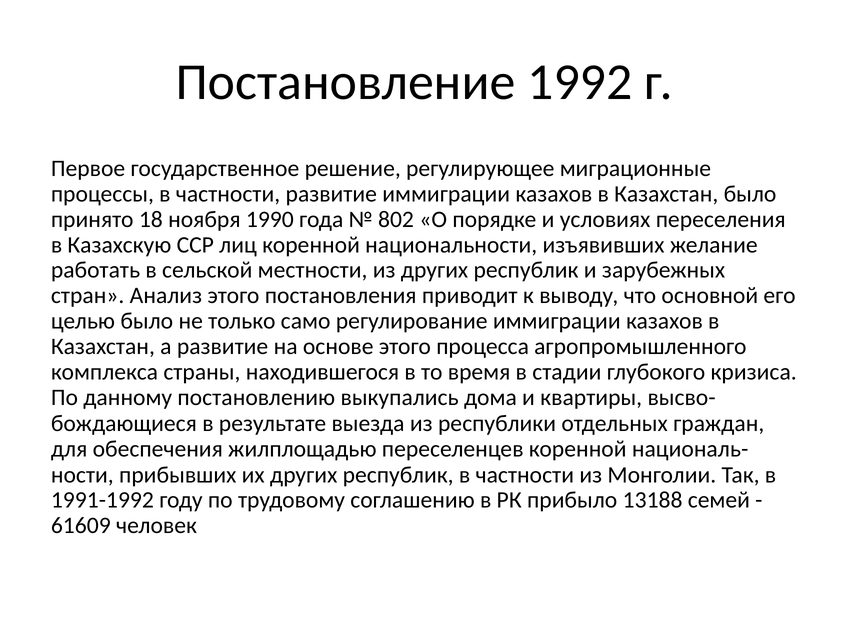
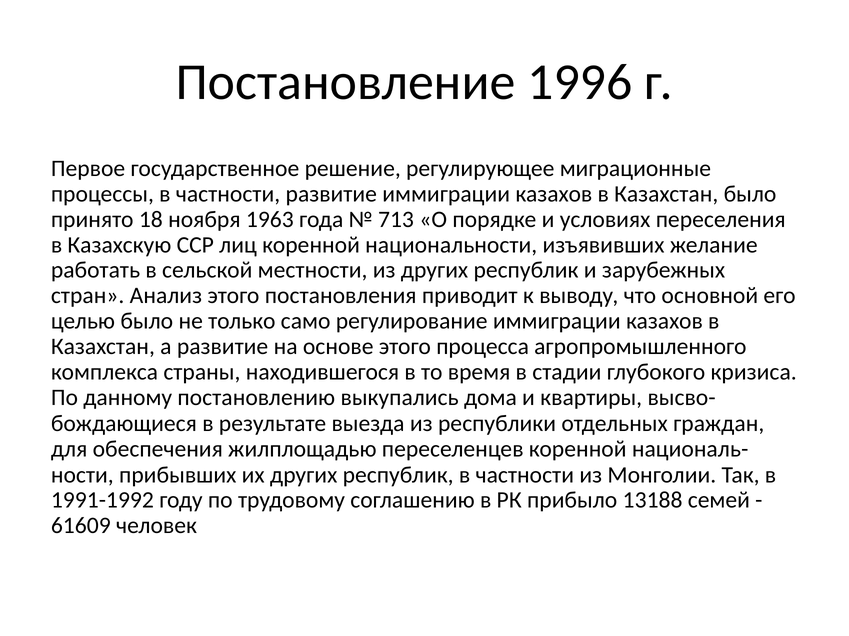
1992: 1992 -> 1996 (580, 82)
1990: 1990 -> 1963 (270, 220)
802: 802 -> 713 (396, 220)
